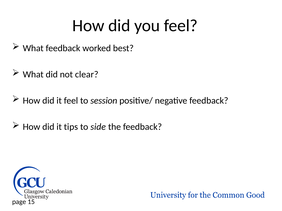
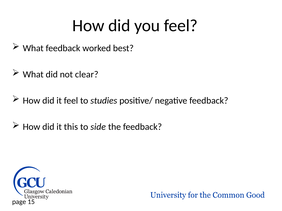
session: session -> studies (104, 101)
tips: tips -> this (71, 127)
